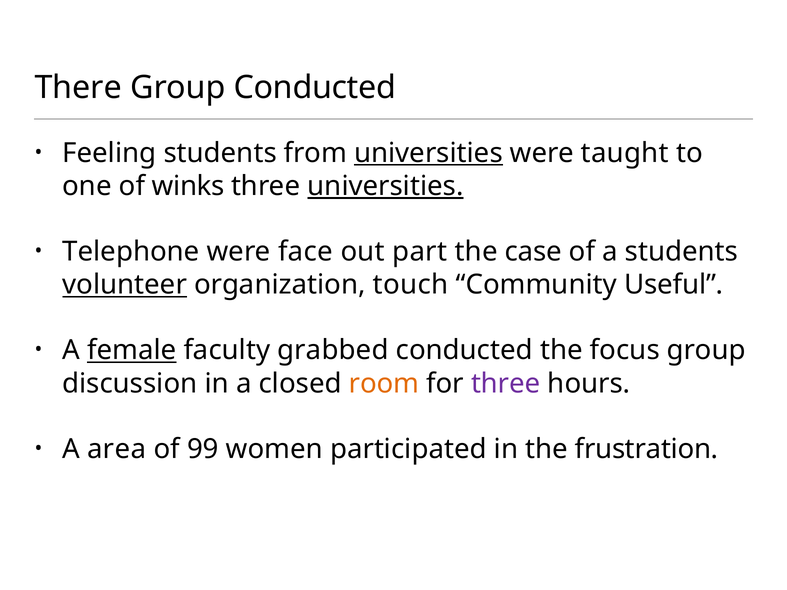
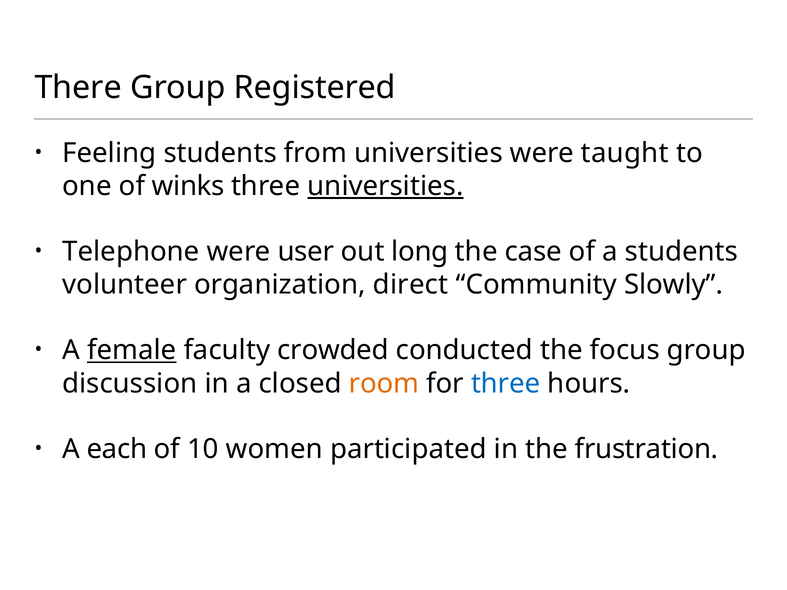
Group Conducted: Conducted -> Registered (315, 87)
universities underline: present -> none (428, 153)
face: face -> user (306, 252)
part: part -> long (420, 252)
volunteer underline: present -> none (125, 285)
touch: touch -> direct (411, 285)
Useful: Useful -> Slowly (674, 285)
grabbed: grabbed -> crowded (333, 350)
three colour: purple -> blue (506, 384)
area: area -> each (117, 449)
99: 99 -> 10 (203, 449)
